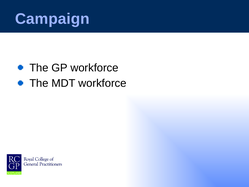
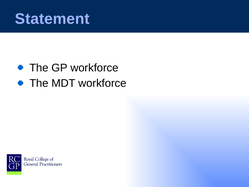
Campaign: Campaign -> Statement (52, 19)
